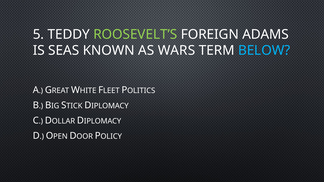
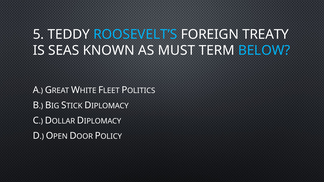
ROOSEVELT’S colour: light green -> light blue (135, 34)
ADAMS: ADAMS -> TREATY (266, 34)
WARS: WARS -> MUST (176, 51)
